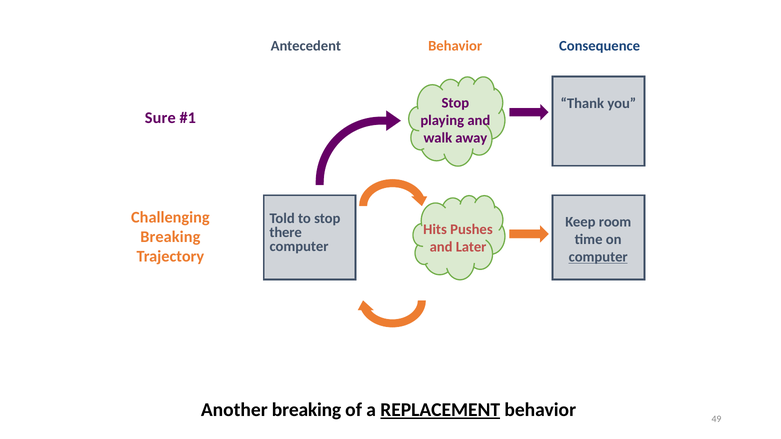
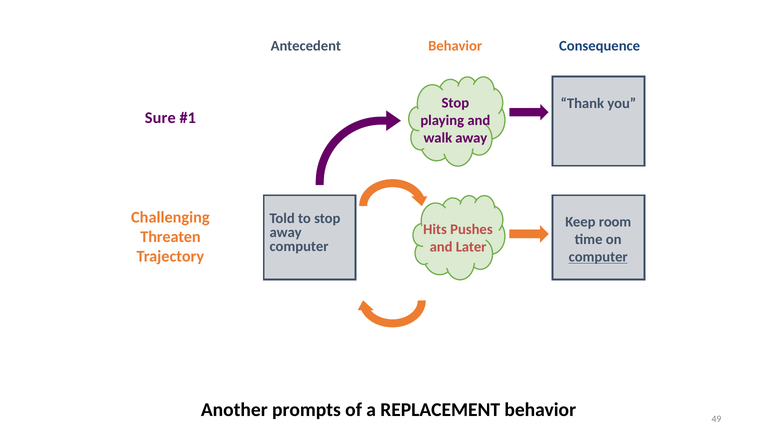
there: there -> away (286, 233)
Breaking: Breaking -> Threaten (170, 237)
Another breaking: breaking -> prompts (306, 410)
REPLACEMENT underline: present -> none (440, 410)
